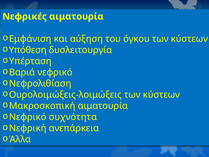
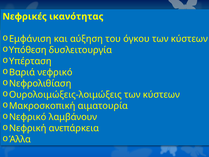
Νεφρικές αιματουρία: αιματουρία -> ικανότητας (76, 16)
συχνότητα: συχνότητα -> λαμβάνουν (73, 117)
